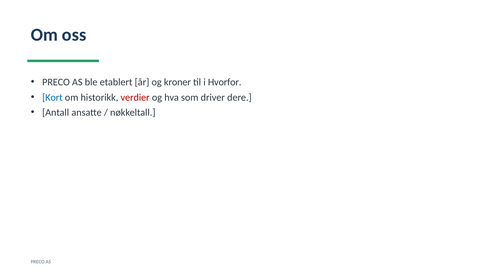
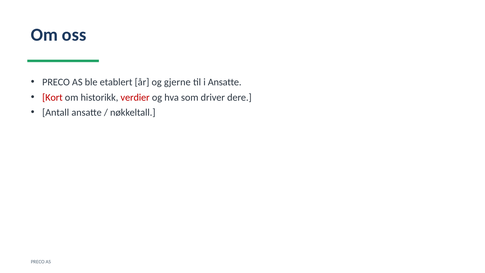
kroner: kroner -> gjerne (177, 82)
i Hvorfor: Hvorfor -> Ansatte (225, 82)
Kort colour: blue -> red (52, 97)
